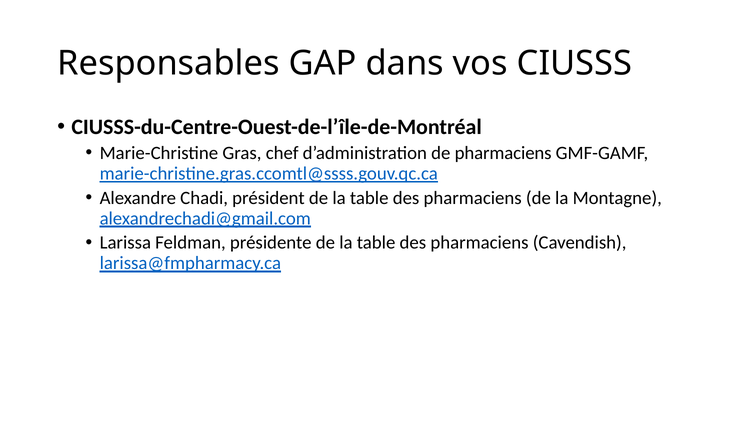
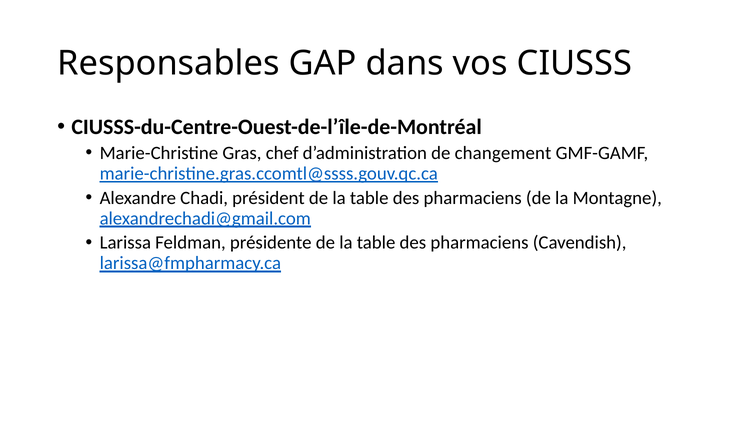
de pharmaciens: pharmaciens -> changement (503, 153)
